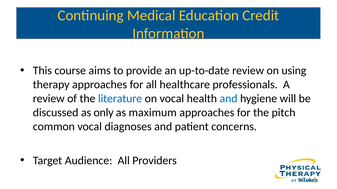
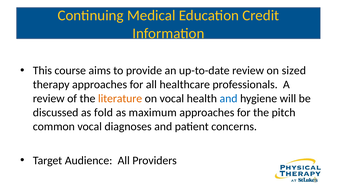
using: using -> sized (294, 71)
literature colour: blue -> orange (120, 99)
only: only -> fold (103, 113)
